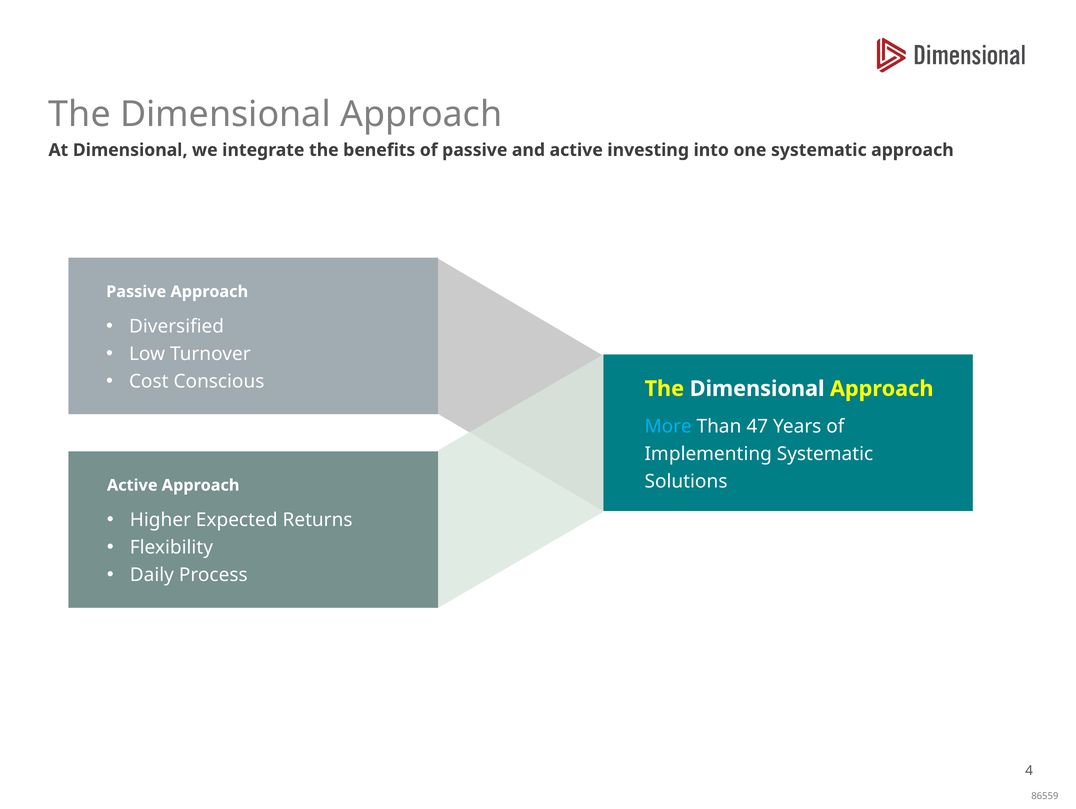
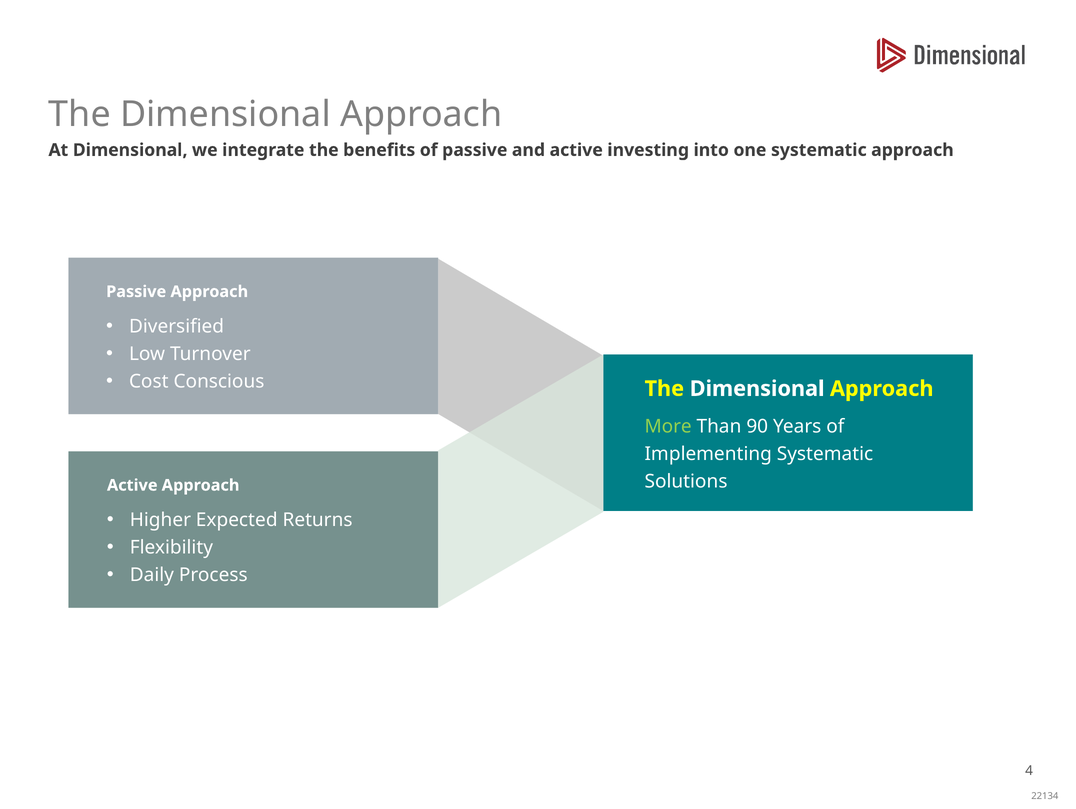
More colour: light blue -> light green (668, 427)
47: 47 -> 90 (757, 427)
86559: 86559 -> 22134 (1045, 796)
